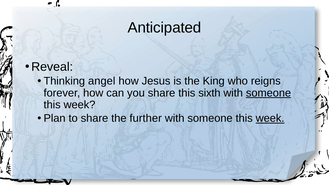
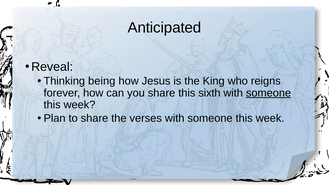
angel: angel -> being (102, 81)
further: further -> verses (146, 118)
week underline: present -> none (270, 118)
